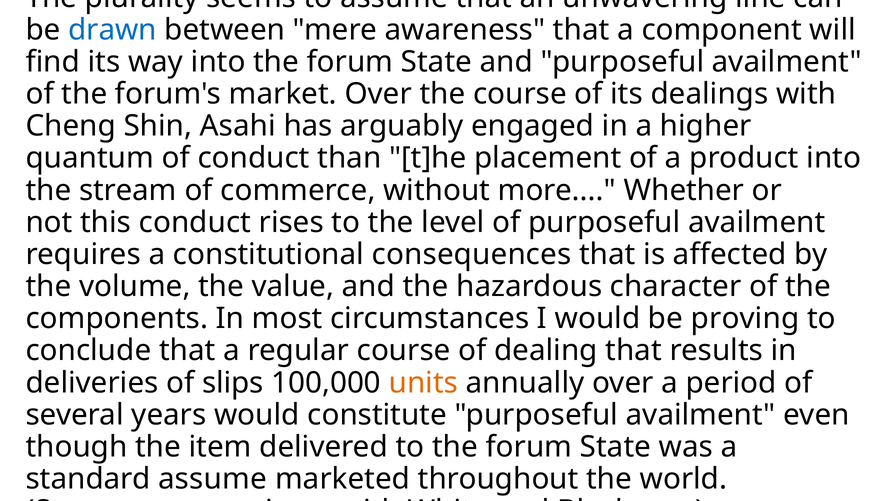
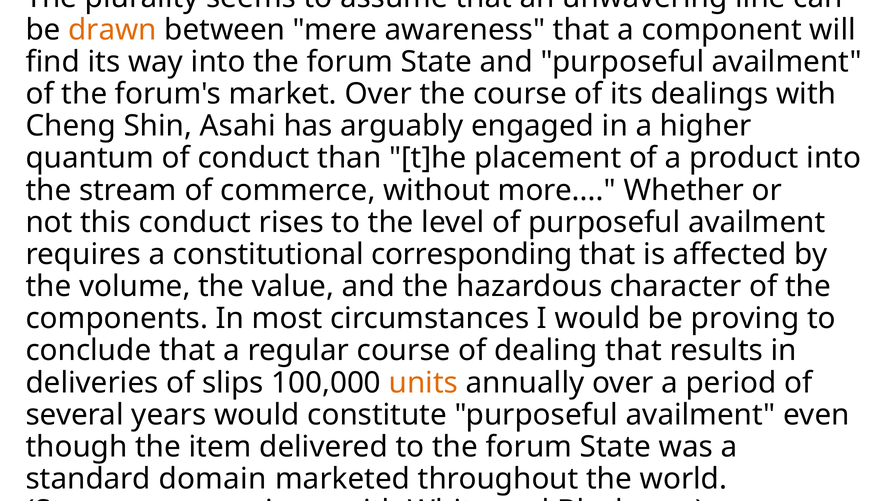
drawn colour: blue -> orange (112, 30)
consequences: consequences -> corresponding (472, 254)
standard assume: assume -> domain (213, 479)
